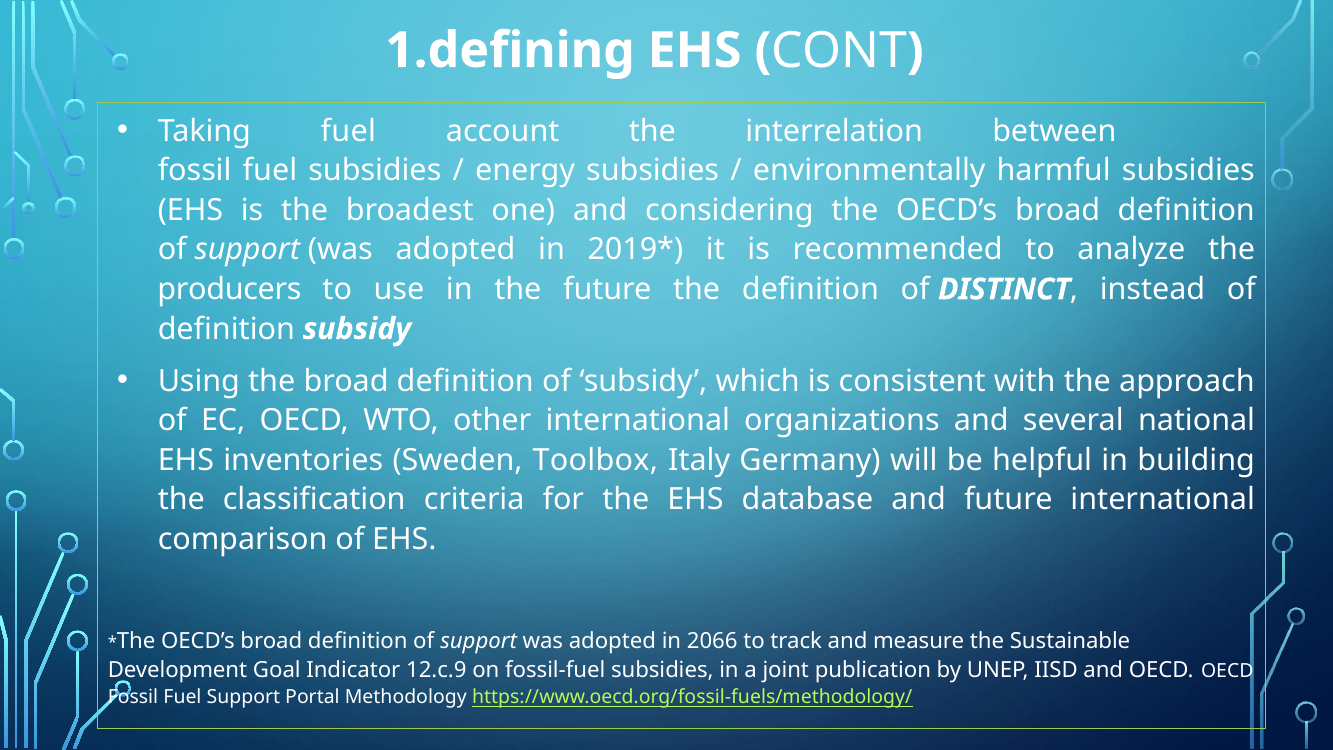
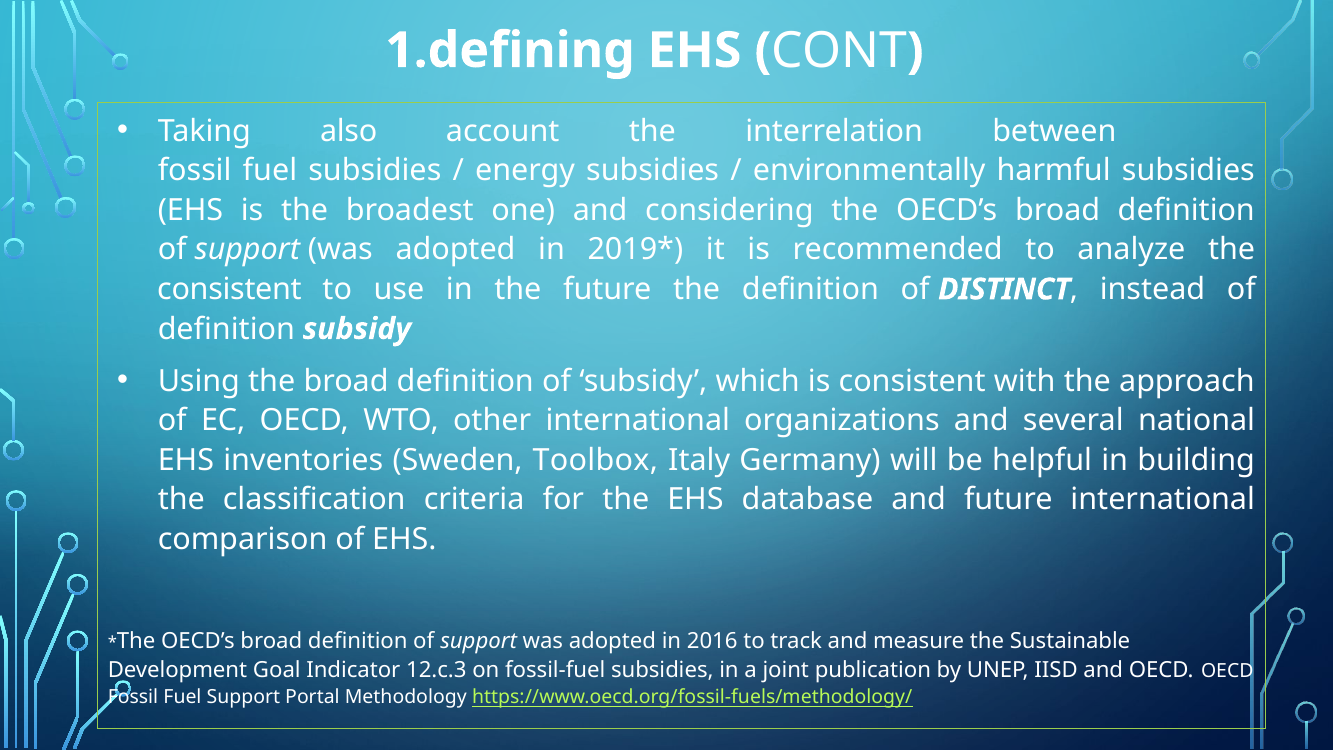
Taking fuel: fuel -> also (349, 131)
producers: producers -> consistent (229, 289)
2066: 2066 -> 2016 (712, 641)
12.c.9: 12.c.9 -> 12.c.3 (436, 670)
